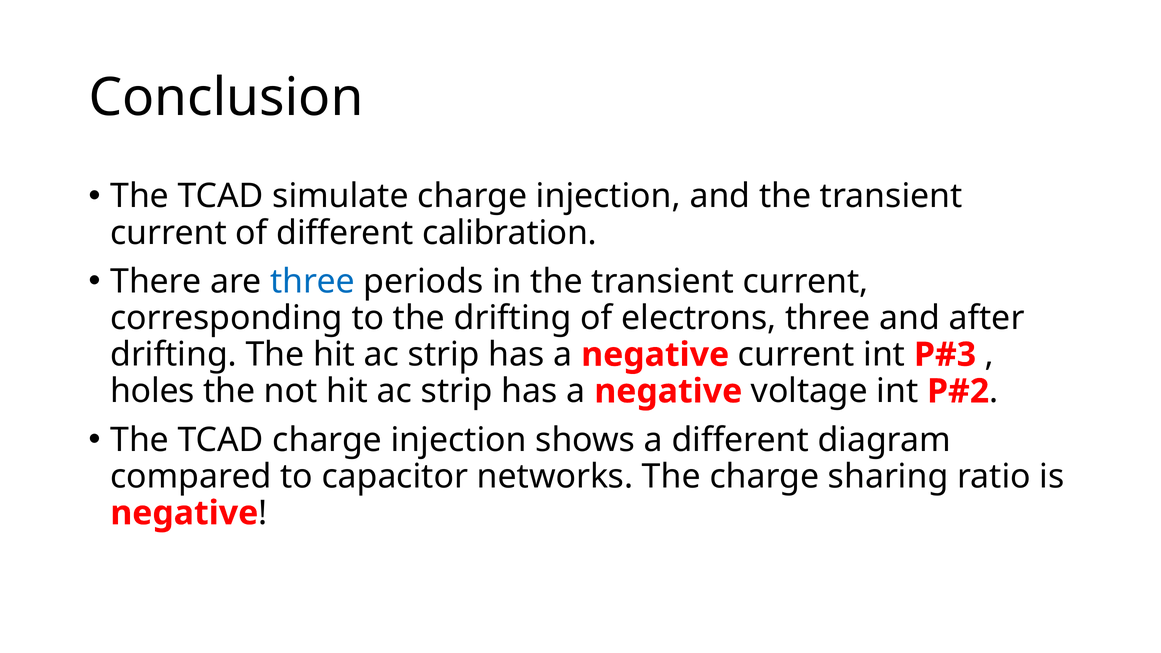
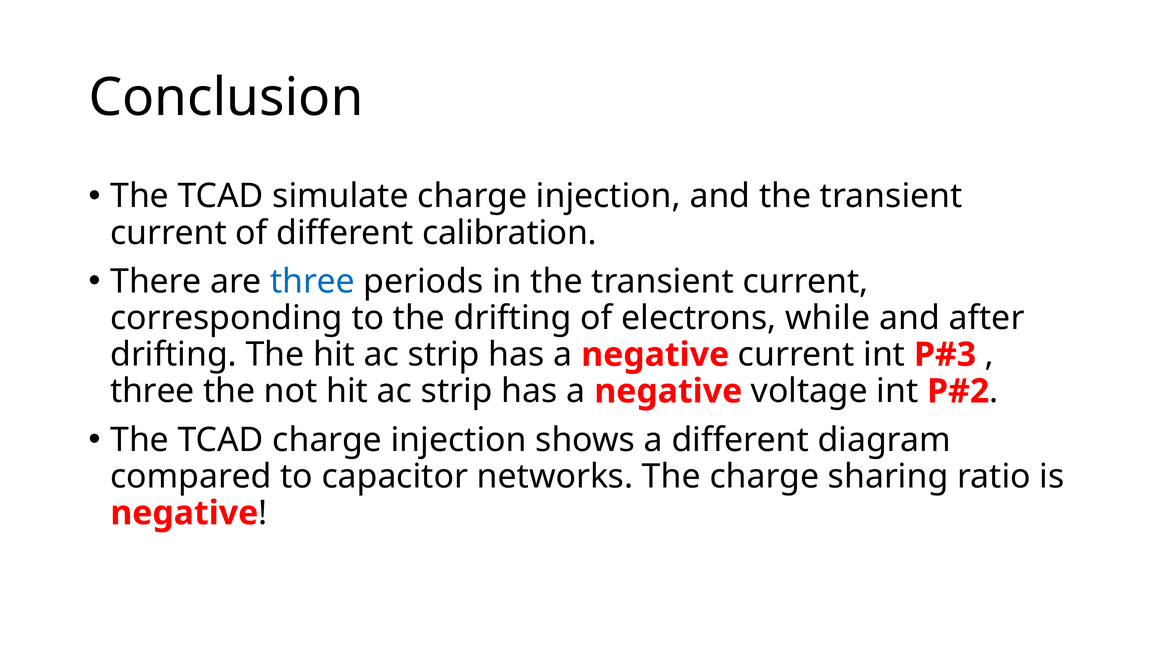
electrons three: three -> while (828, 318)
holes: holes -> three (152, 391)
